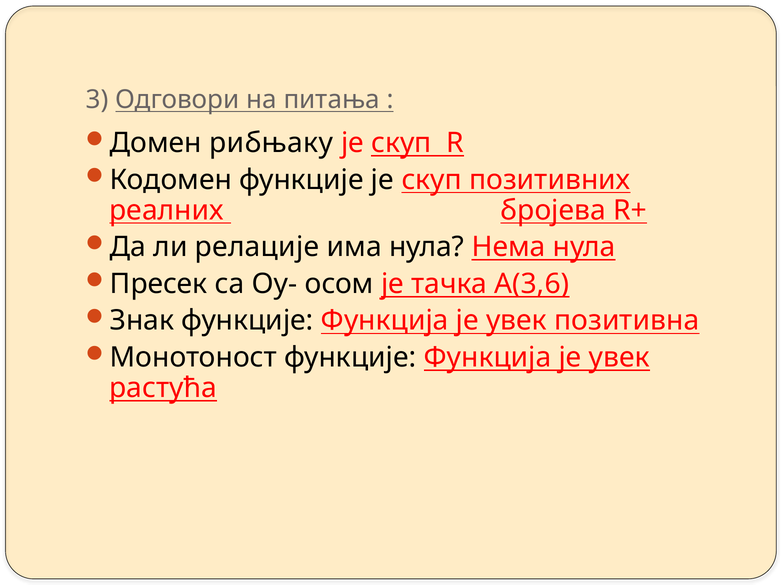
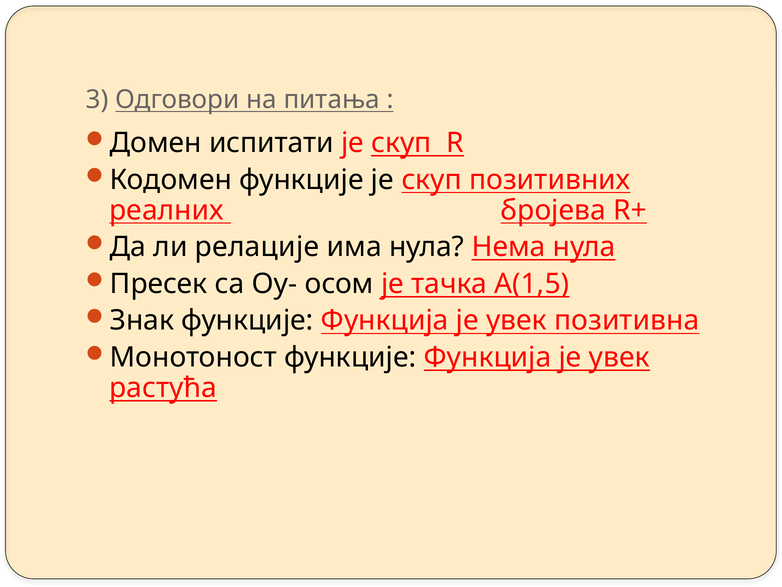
рибњаку: рибњаку -> испитати (271, 143)
А(3,6: А(3,6 -> А(1,5 (532, 284)
